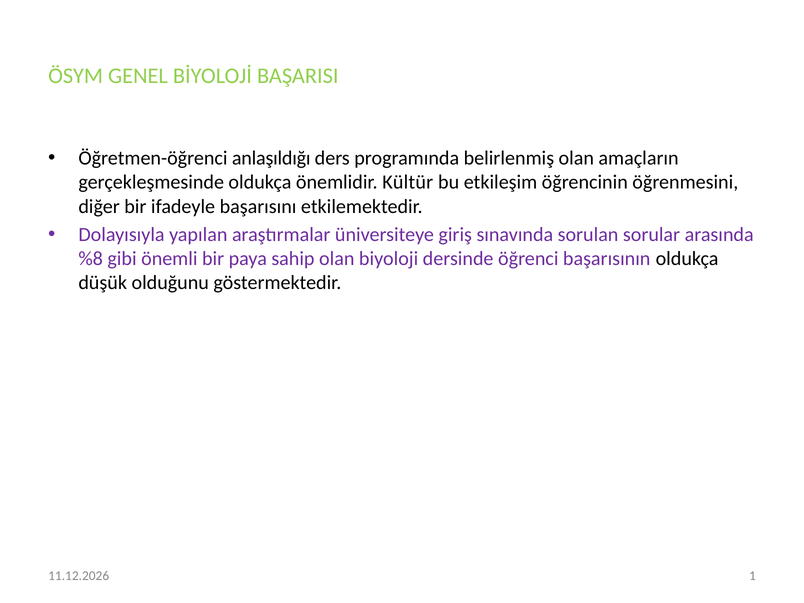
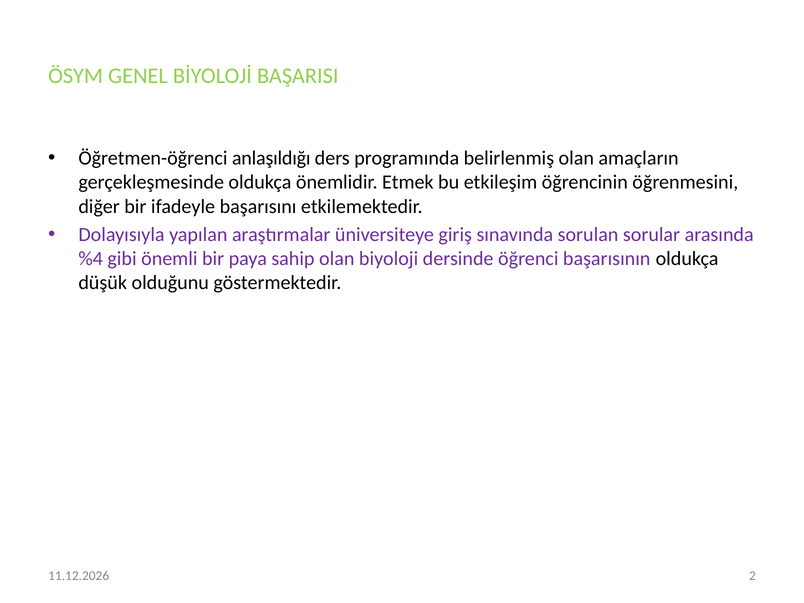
Kültür: Kültür -> Etmek (408, 182)
%8: %8 -> %4 (91, 259)
1: 1 -> 2 (752, 576)
